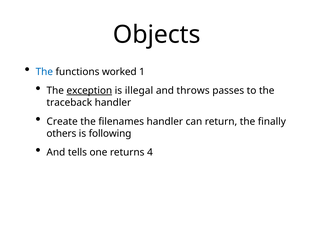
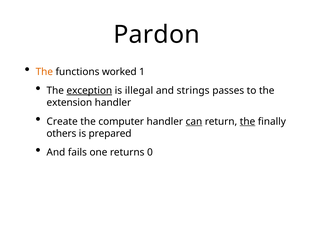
Objects: Objects -> Pardon (157, 35)
The colour: blue -> orange (44, 72)
throws: throws -> strings (193, 91)
traceback: traceback -> extension (69, 103)
filenames: filenames -> computer (121, 121)
can underline: none -> present (194, 121)
the underline: none -> present (248, 121)
following: following -> prepared (110, 133)
tells: tells -> fails (77, 152)
4: 4 -> 0 (150, 152)
